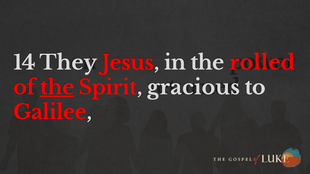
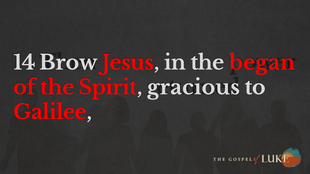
They: They -> Brow (68, 63)
rolled: rolled -> began (262, 63)
the underline: present -> none (57, 88)
